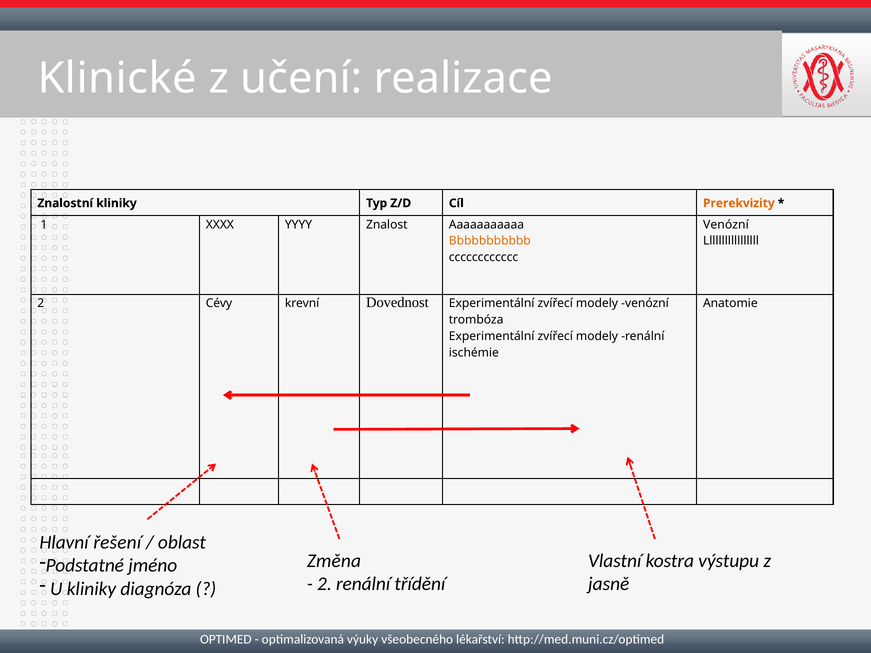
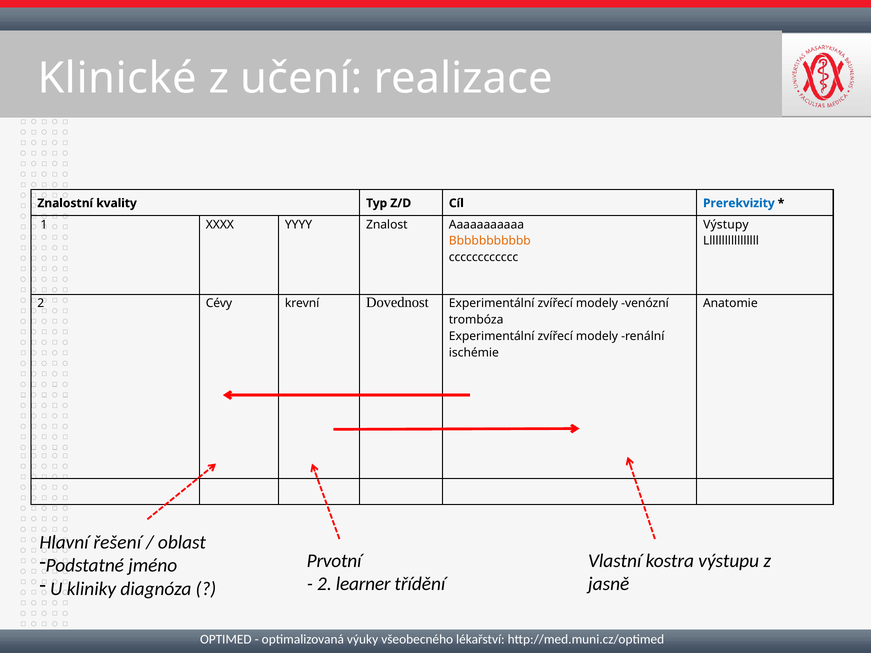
Znalostní kliniky: kliniky -> kvality (117, 203)
Prerekvizity colour: orange -> blue (739, 203)
Venózní: Venózní -> Výstupy (726, 225)
Změna: Změna -> Prvotní (334, 561)
2 renální: renální -> learner (363, 584)
